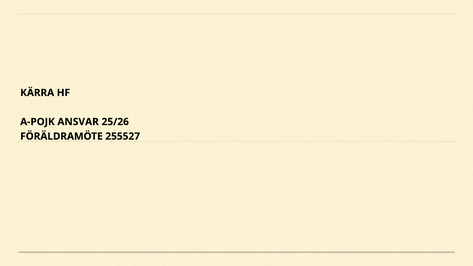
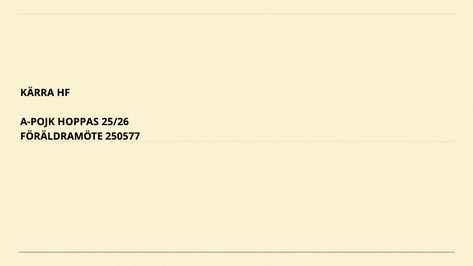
ANSVAR: ANSVAR -> HOPPAS (78, 122)
255527: 255527 -> 250577 (123, 136)
